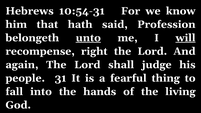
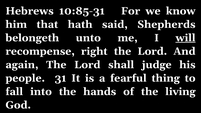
10:54-31: 10:54-31 -> 10:85-31 (82, 11)
Profession: Profession -> Shepherds (166, 24)
unto underline: present -> none (88, 38)
